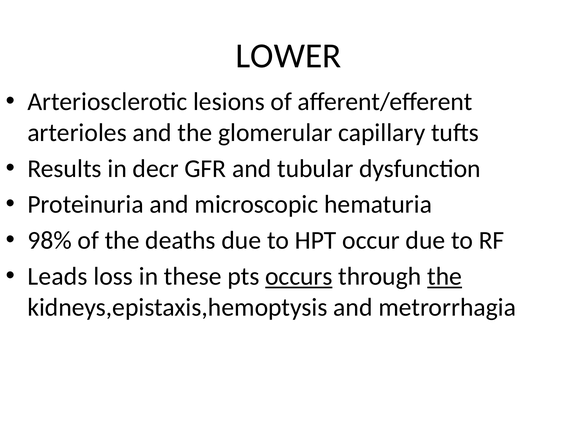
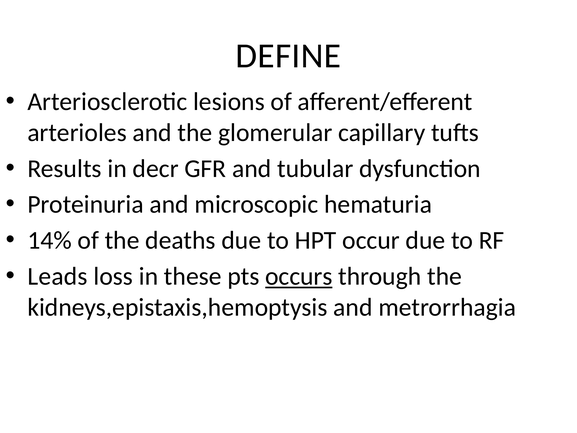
LOWER: LOWER -> DEFINE (288, 56)
98%: 98% -> 14% (50, 240)
the underline: present -> none (445, 276)
